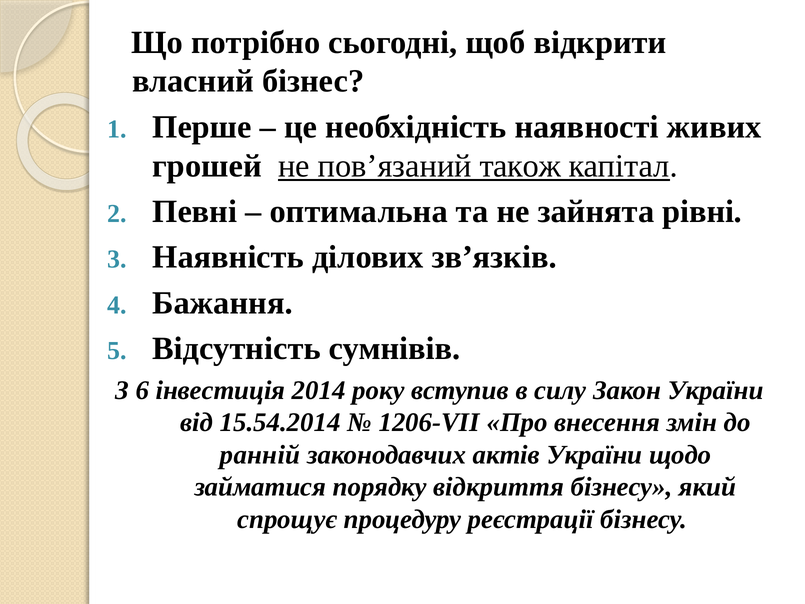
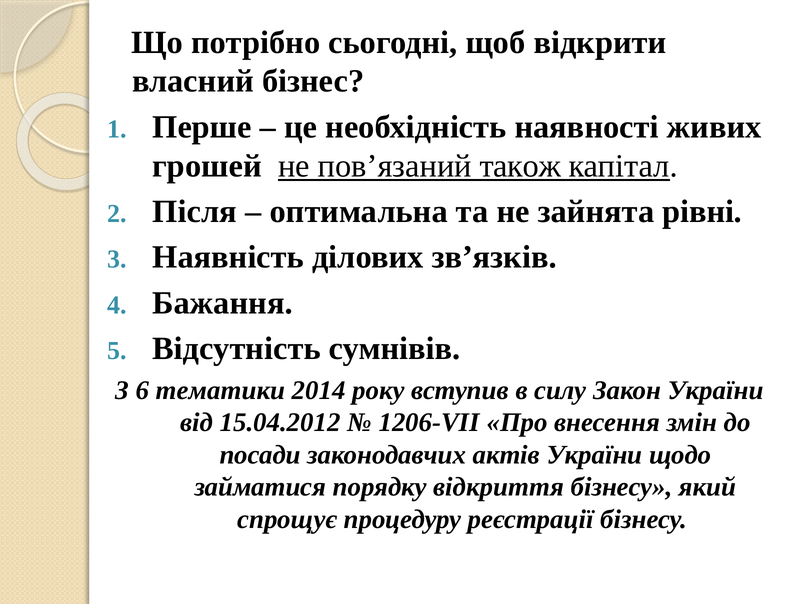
Певні: Певні -> Після (195, 211)
інвестиція: інвестиція -> тематики (220, 390)
15.54.2014: 15.54.2014 -> 15.04.2012 (280, 422)
ранній: ранній -> посади (260, 455)
